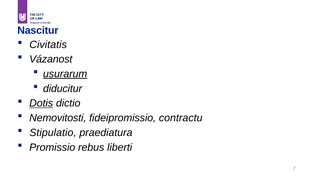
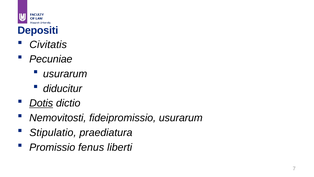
Nascitur: Nascitur -> Depositi (38, 30)
Vázanost: Vázanost -> Pecuniae (51, 59)
usurarum underline: present -> none (65, 74)
fideipromissio contractu: contractu -> usurarum (181, 118)
rebus: rebus -> fenus (91, 147)
